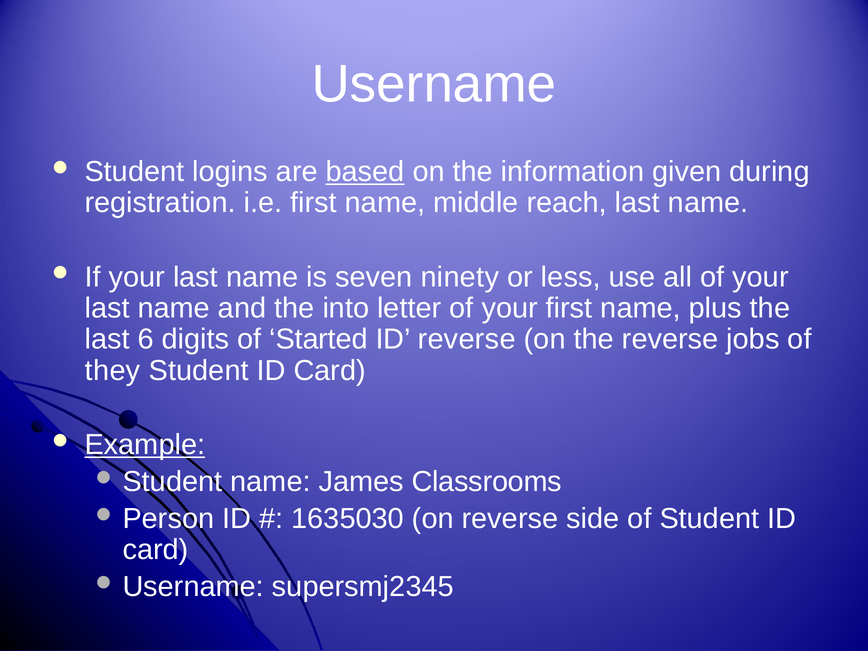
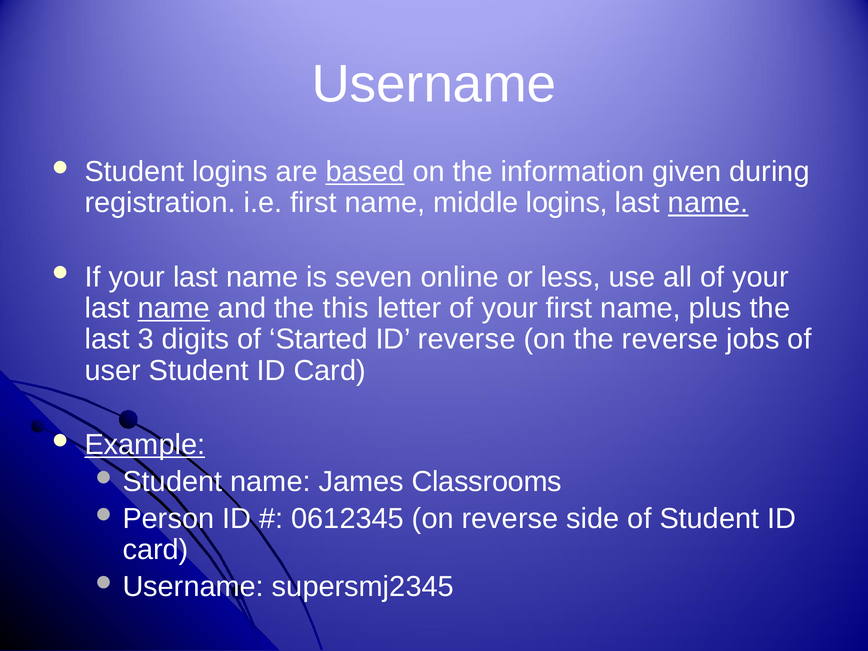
middle reach: reach -> logins (567, 203)
name underline: none -> present (708, 203)
ninety: ninety -> online (460, 277)
name underline: none -> present (174, 308)
into: into -> this (346, 308)
6: 6 -> 3 (146, 339)
they: they -> user (113, 371)
1635030: 1635030 -> 0612345 (348, 519)
